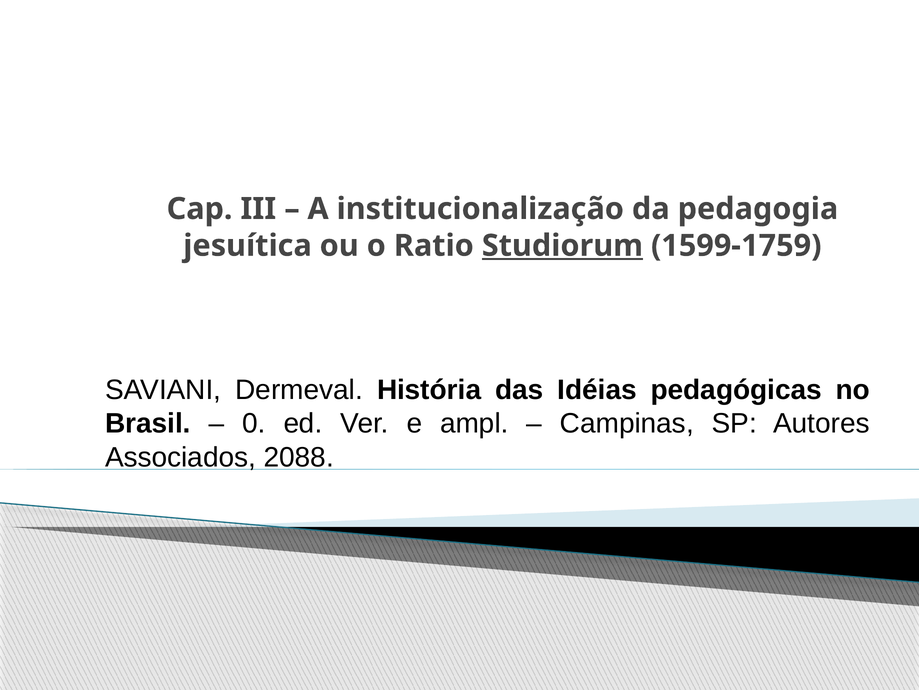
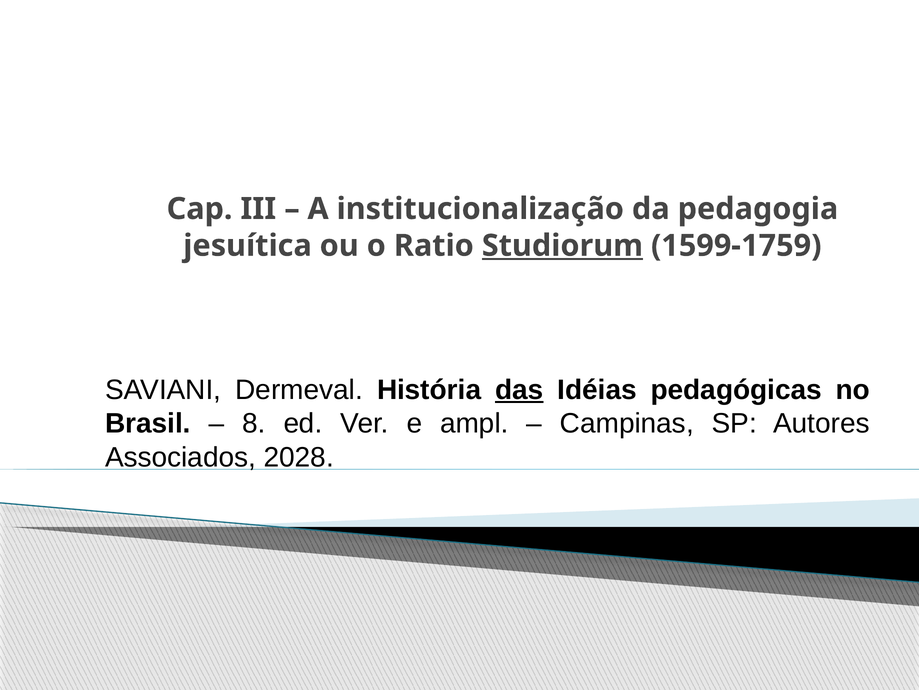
das underline: none -> present (519, 389)
0: 0 -> 8 (254, 423)
2088: 2088 -> 2028 (299, 457)
